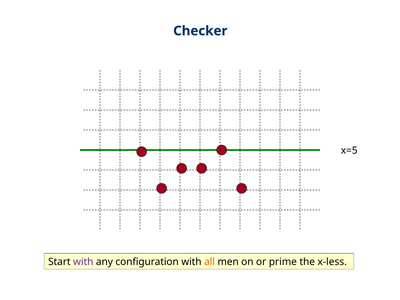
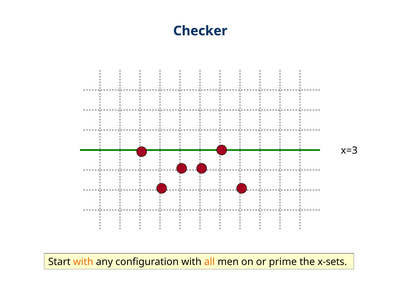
x=5: x=5 -> x=3 (349, 151)
with colour: purple -> orange (83, 262)
x-less: x-less -> x-sets (332, 262)
